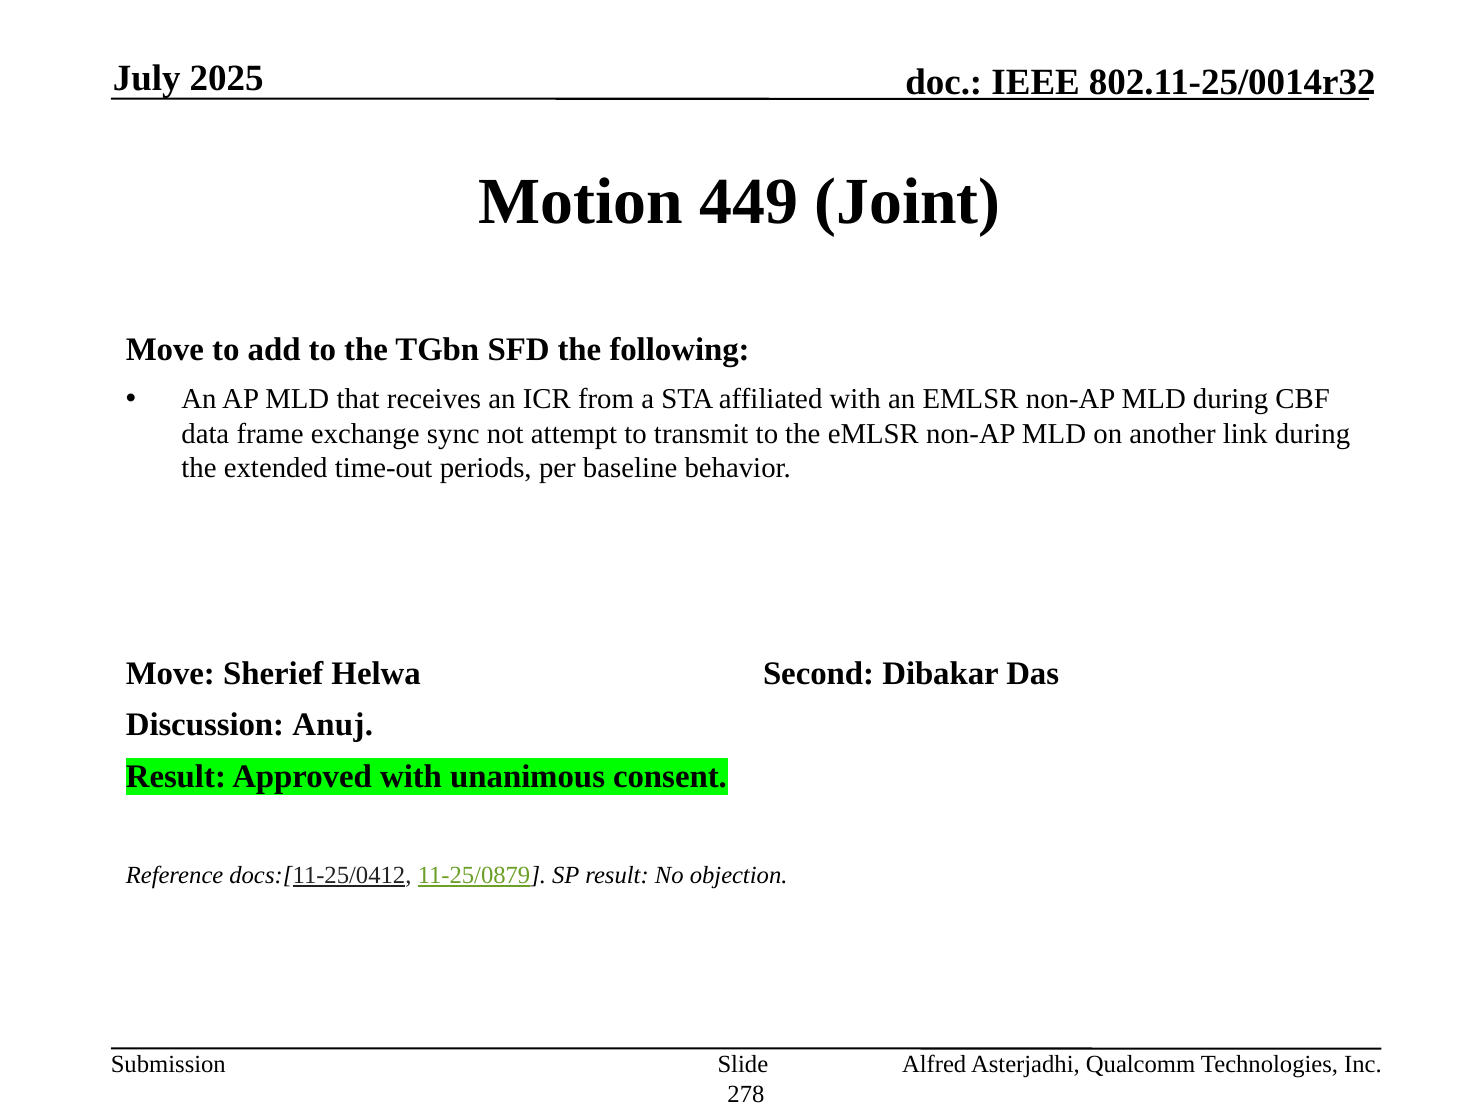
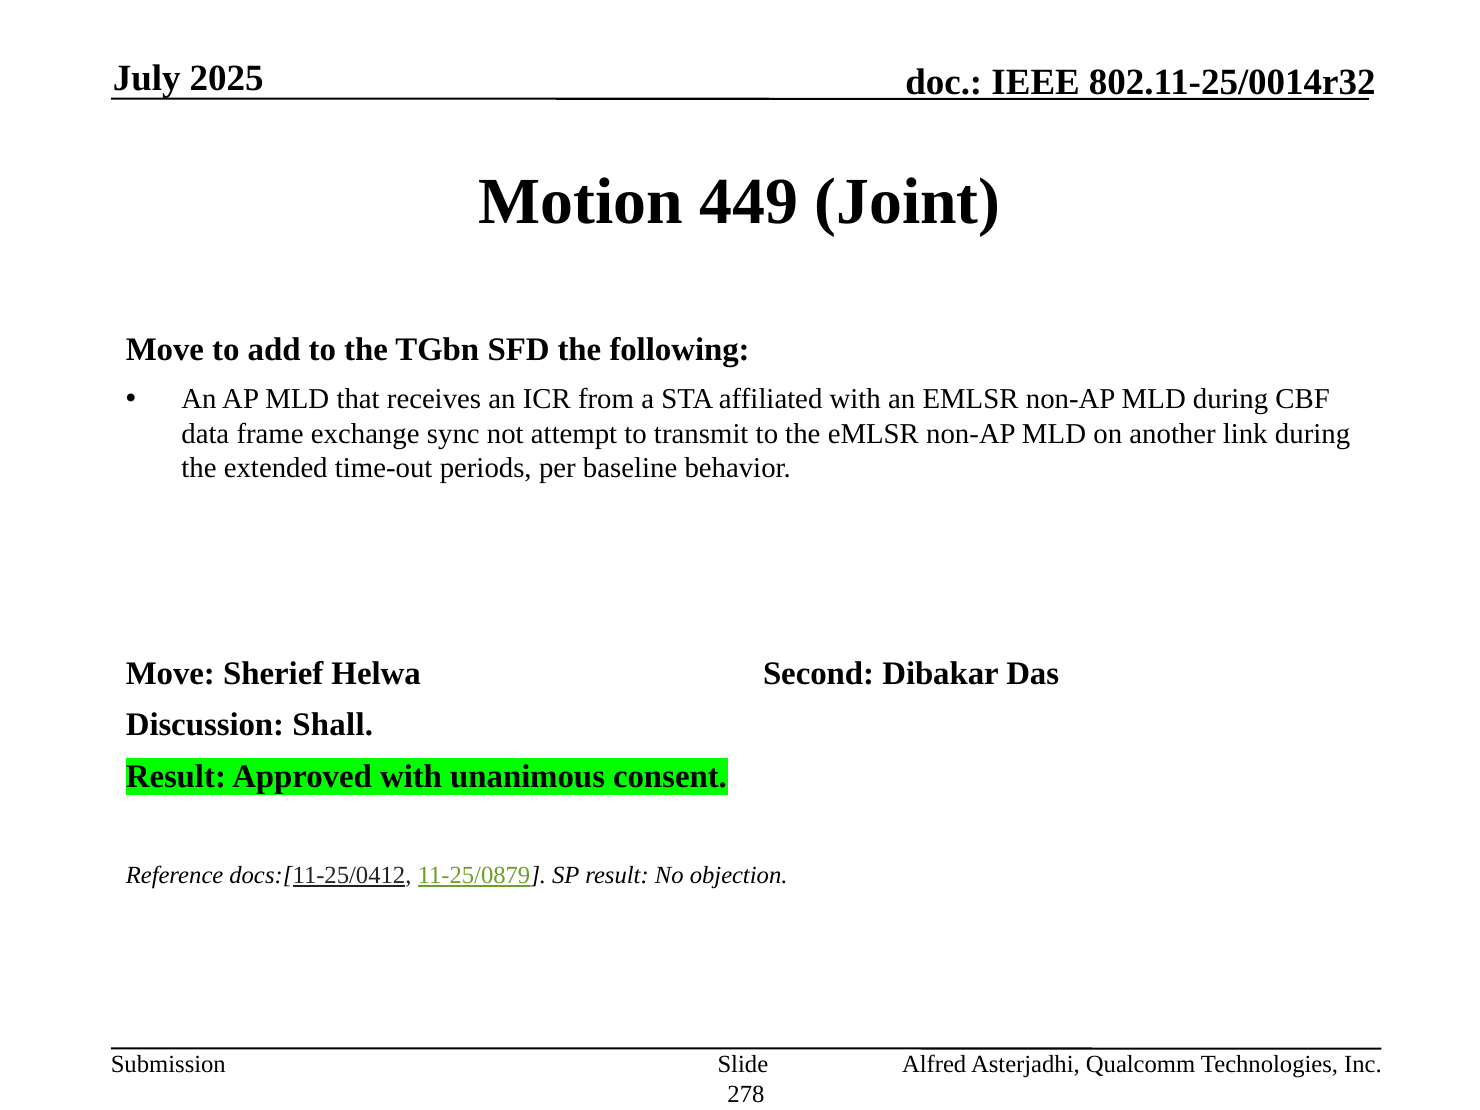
Anuj: Anuj -> Shall (333, 725)
